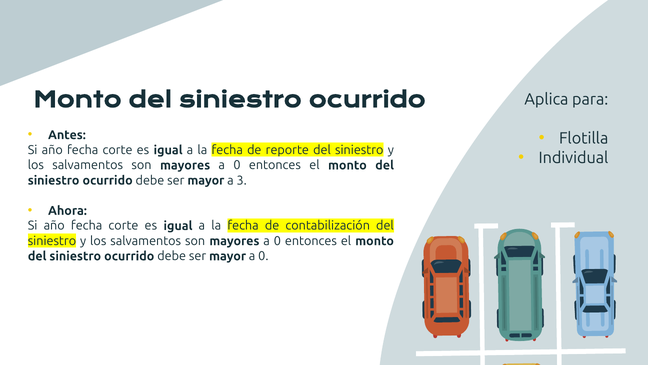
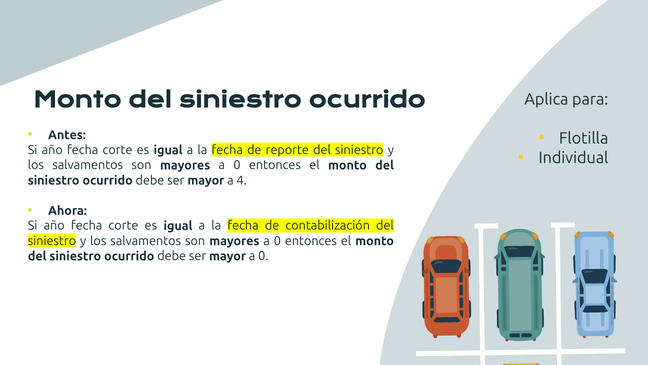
3: 3 -> 4 (242, 180)
